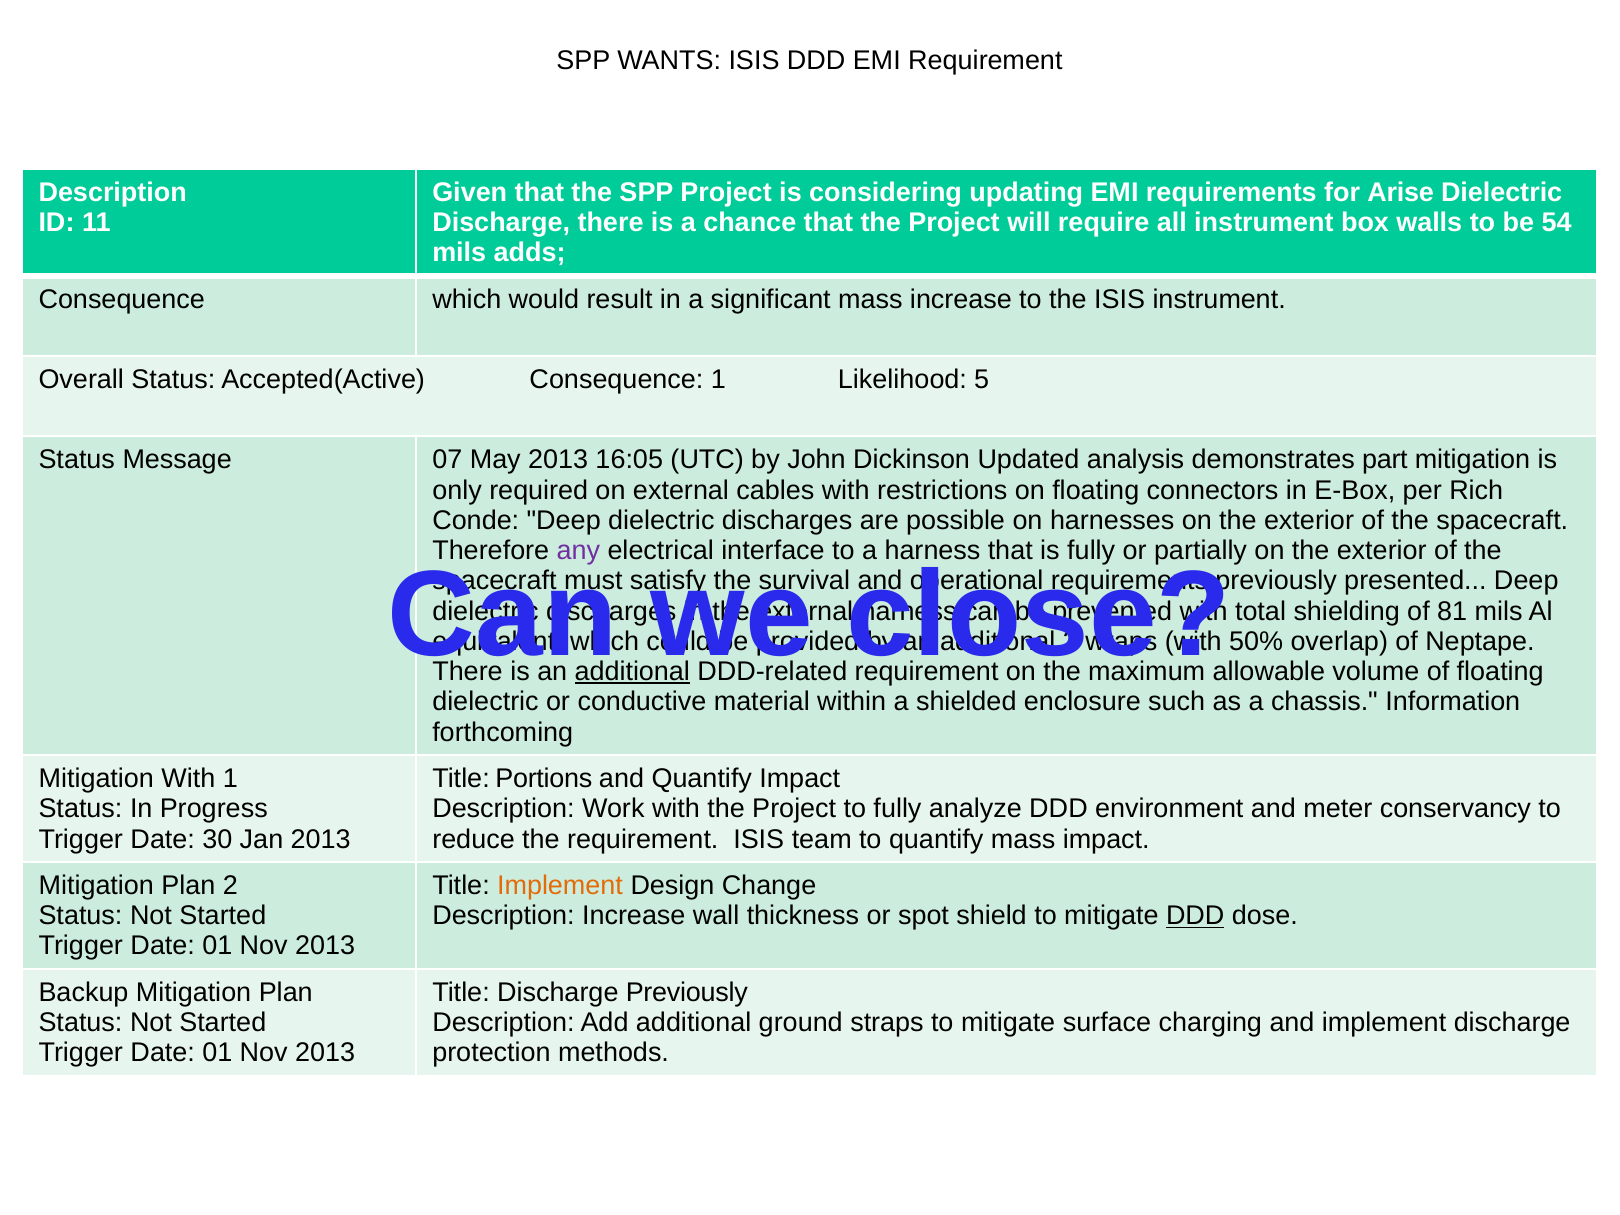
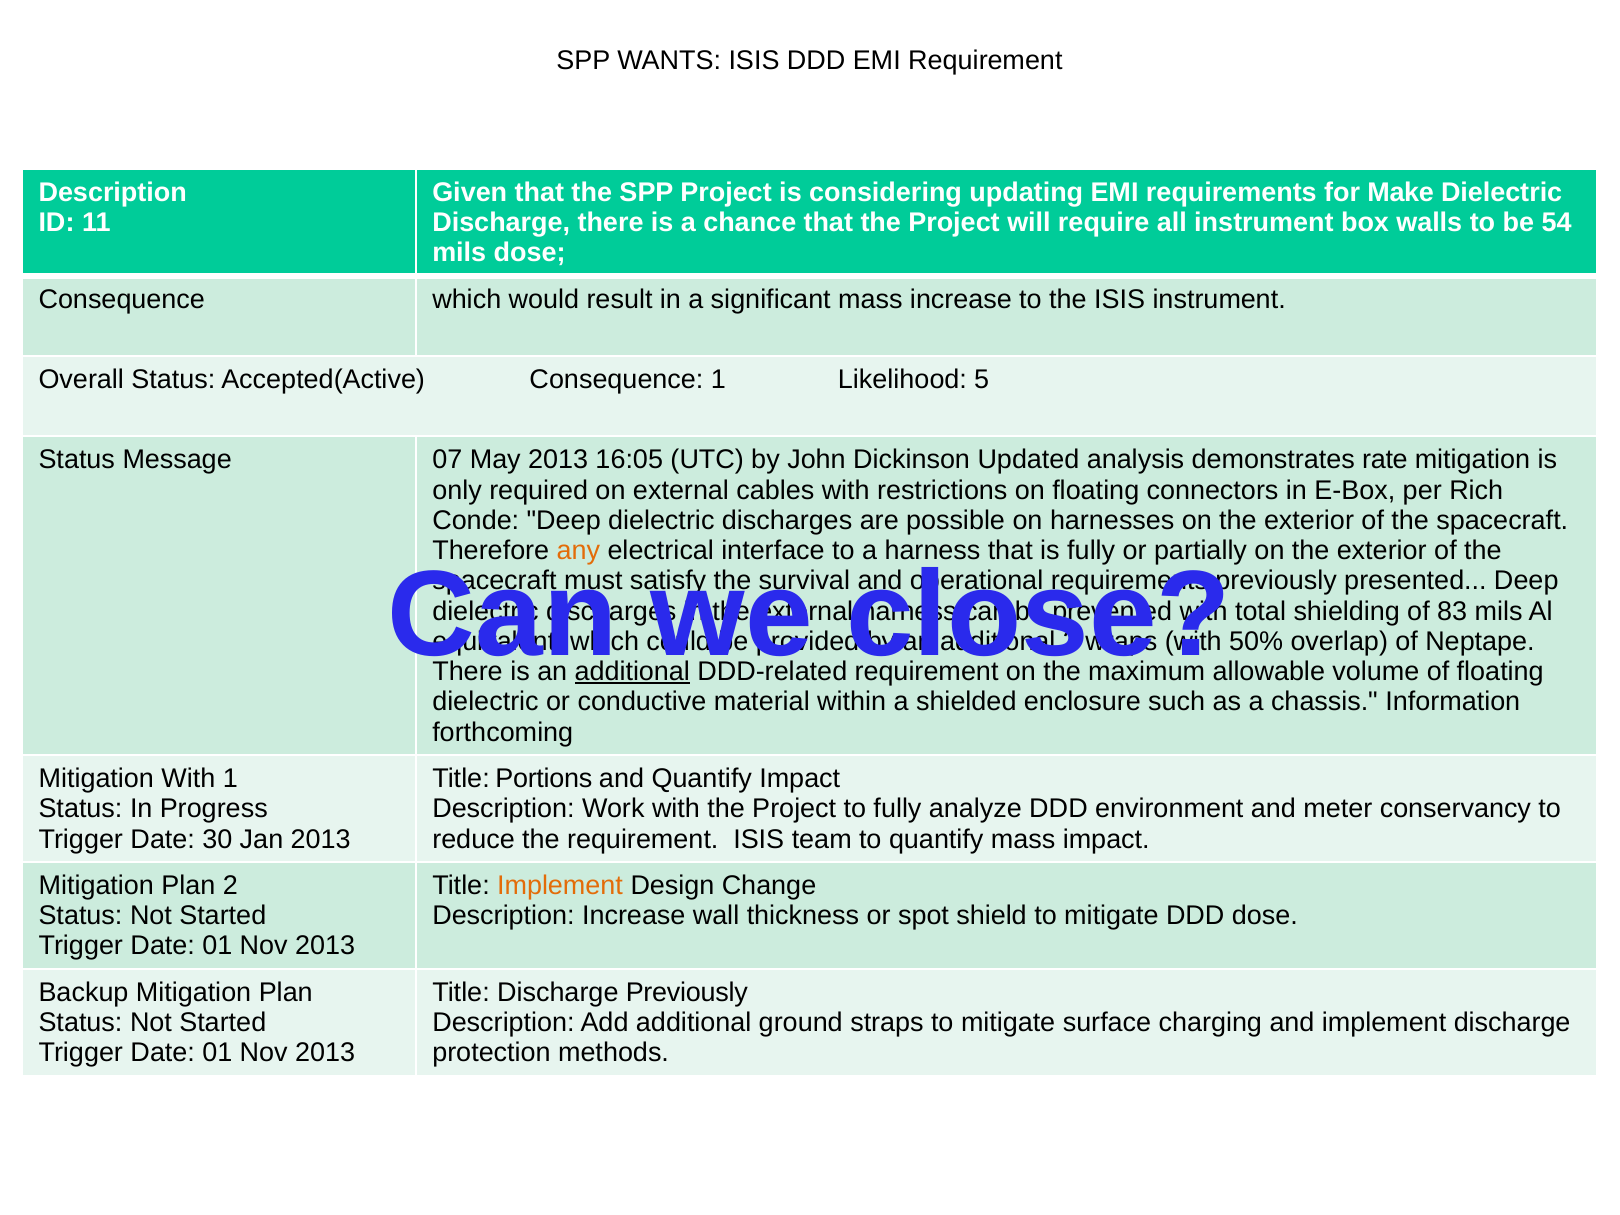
Arise: Arise -> Make (1401, 193)
mils adds: adds -> dose (530, 253)
part: part -> rate (1385, 460)
any colour: purple -> orange (578, 551)
81: 81 -> 83 (1452, 611)
DDD underline: present -> none (1195, 916)
